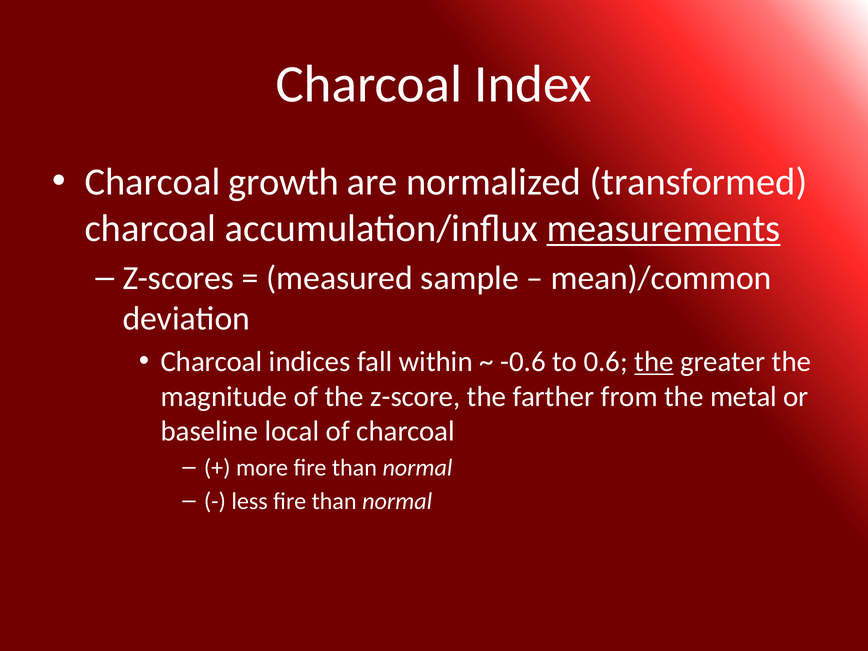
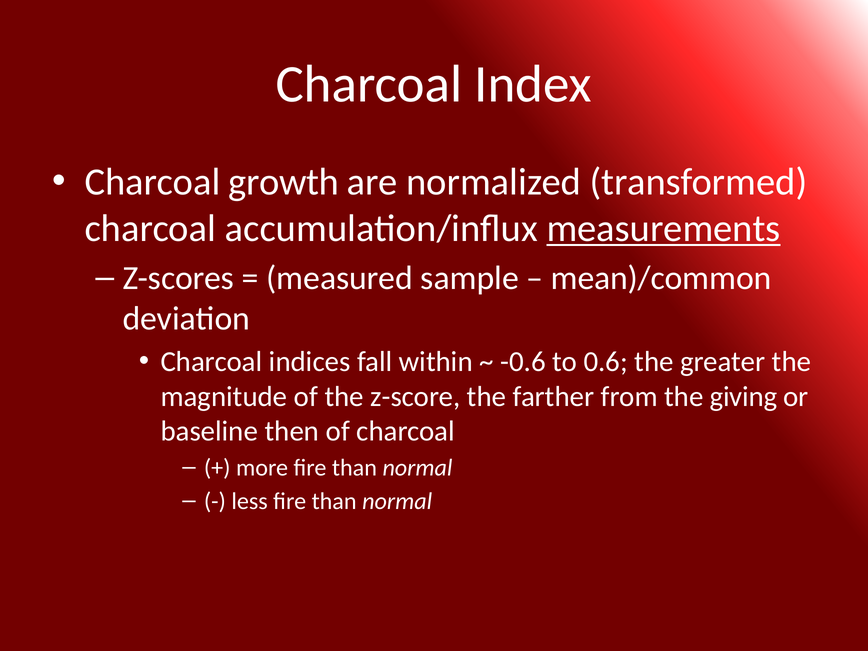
the underline: present -> none (654, 362)
metal: metal -> giving (743, 397)
local: local -> then (292, 431)
